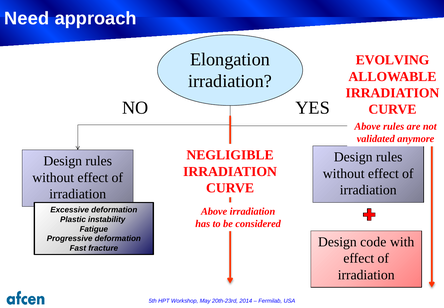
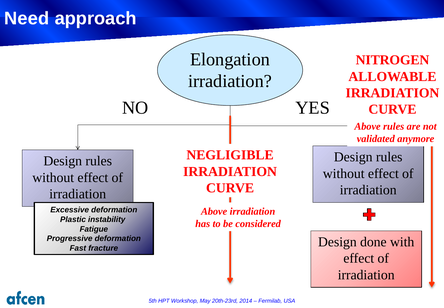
EVOLVING: EVOLVING -> NITROGEN (393, 60)
code: code -> done (373, 241)
